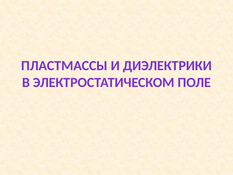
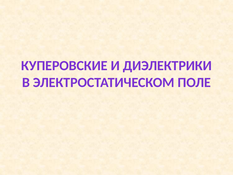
ПЛАСТМАССЫ: ПЛАСТМАССЫ -> КУПЕРОВСКИЕ (64, 66)
